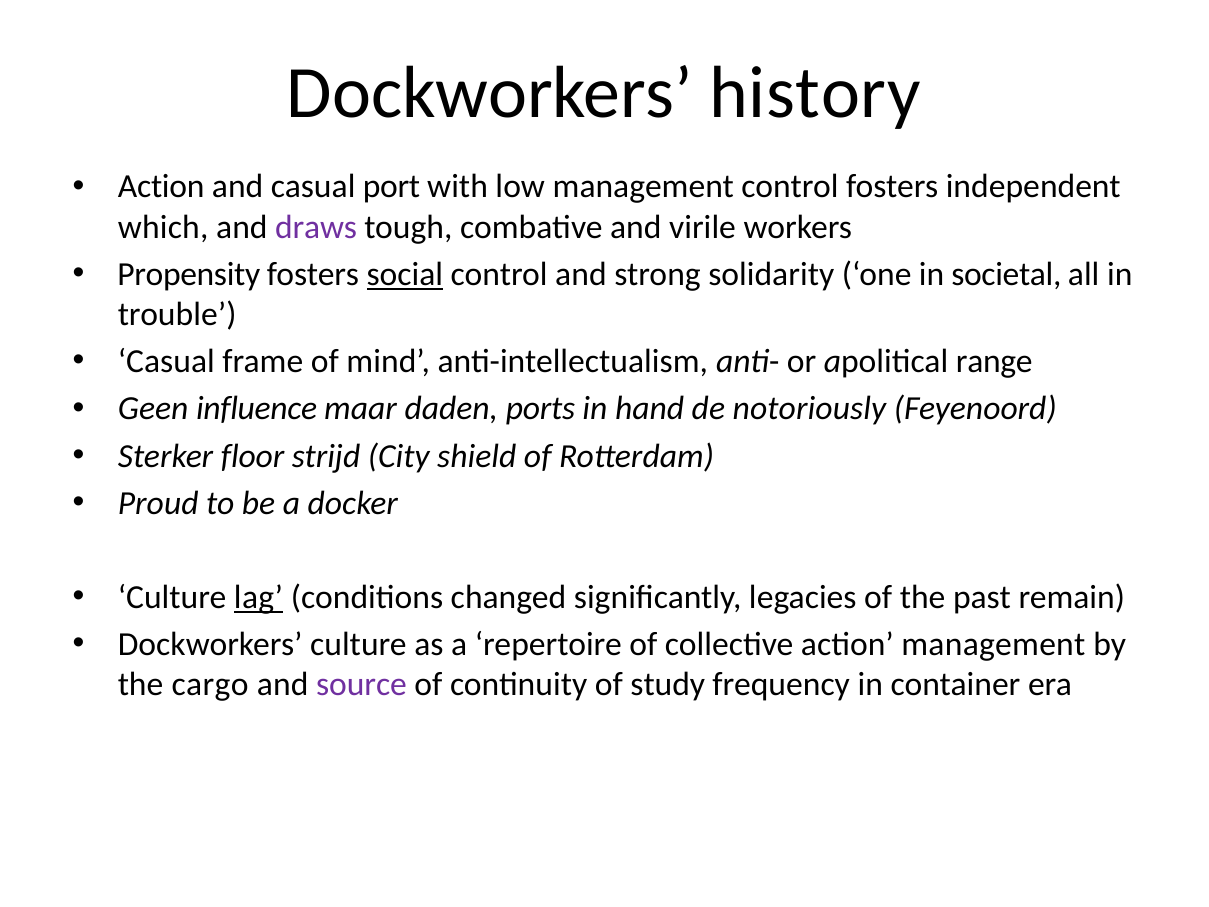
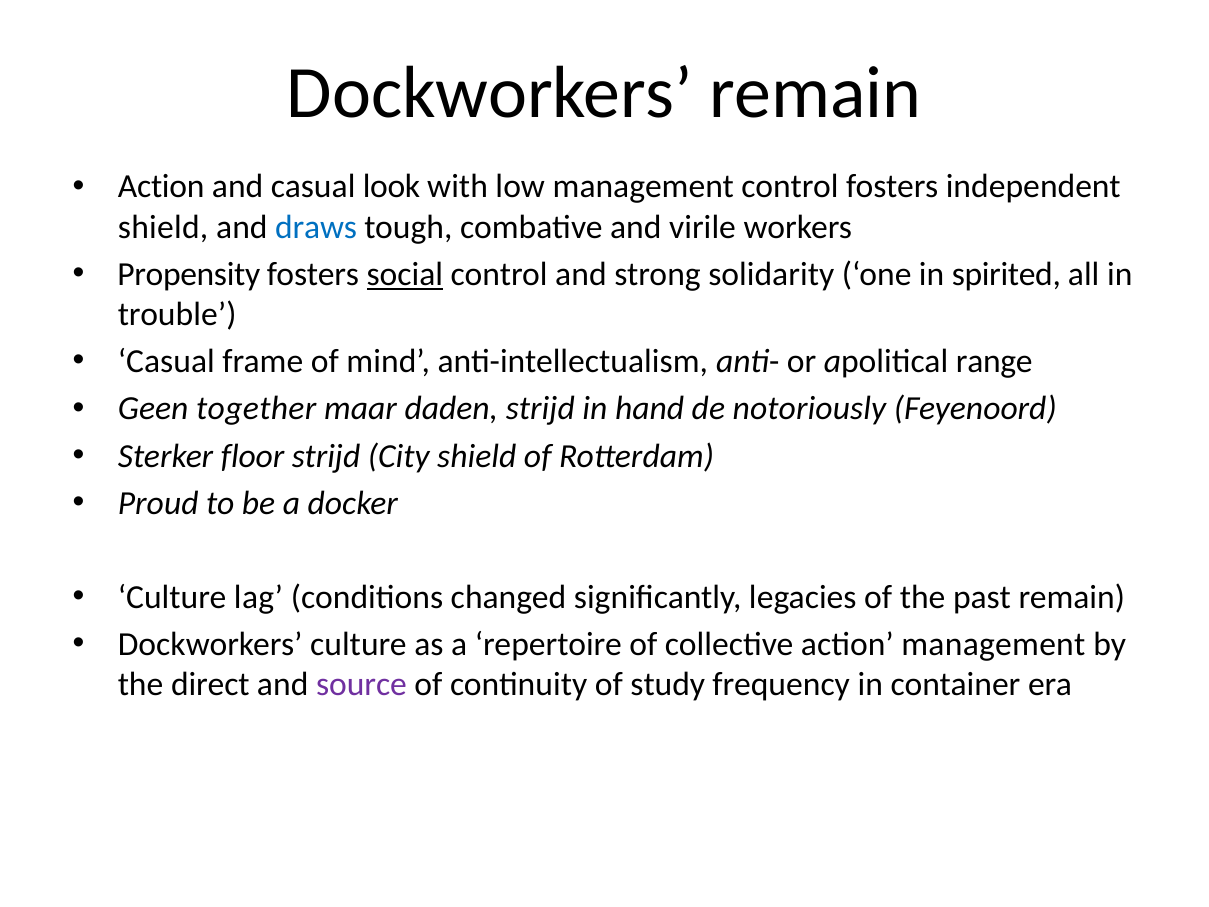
Dockworkers history: history -> remain (815, 93)
port: port -> look (392, 187)
which: which -> shield (163, 227)
draws colour: purple -> blue (316, 227)
societal: societal -> spirited (1006, 274)
influence: influence -> together (256, 409)
daden ports: ports -> strijd (540, 409)
lag underline: present -> none (258, 597)
cargo: cargo -> direct (210, 685)
